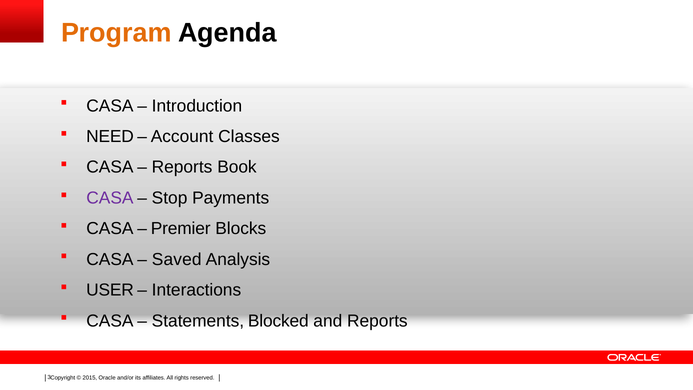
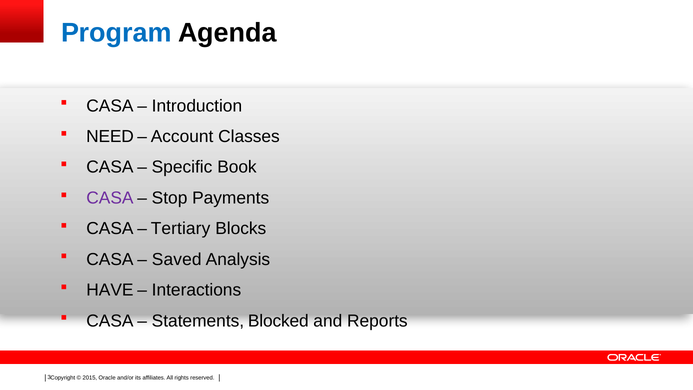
Program colour: orange -> blue (116, 33)
Reports: Reports -> Specific (182, 167)
Premier: Premier -> Tertiary (181, 229)
USER: USER -> HAVE (110, 290)
